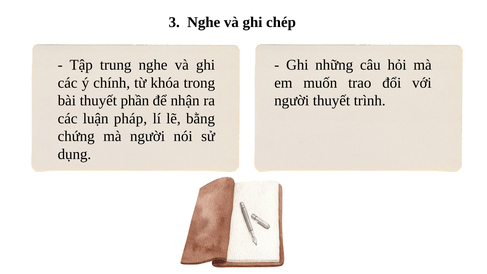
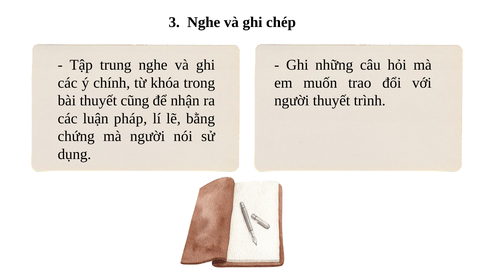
phần: phần -> cũng (135, 101)
